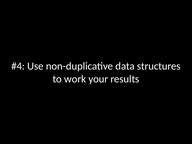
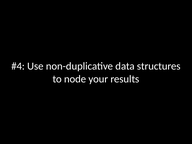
work: work -> node (75, 79)
